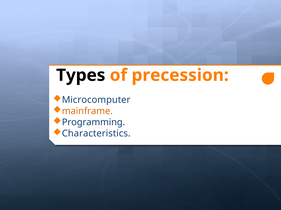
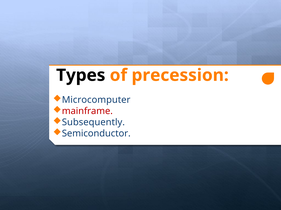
mainframe colour: orange -> red (87, 111)
Programming: Programming -> Subsequently (93, 123)
Characteristics: Characteristics -> Semiconductor (96, 134)
